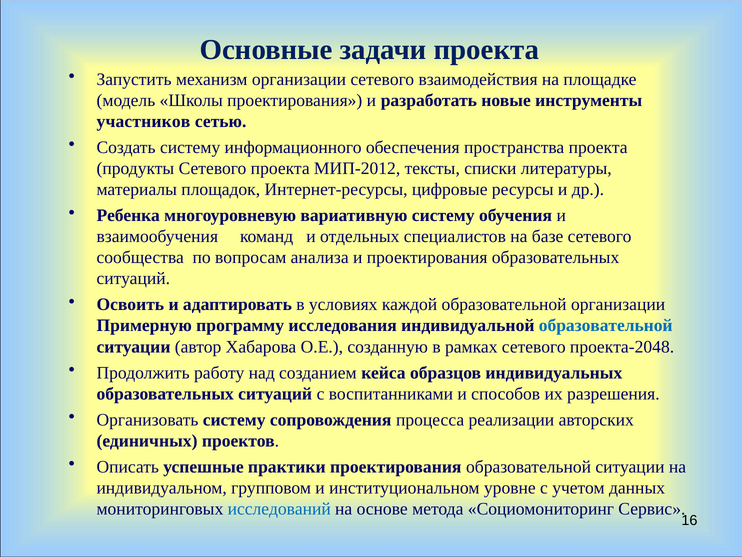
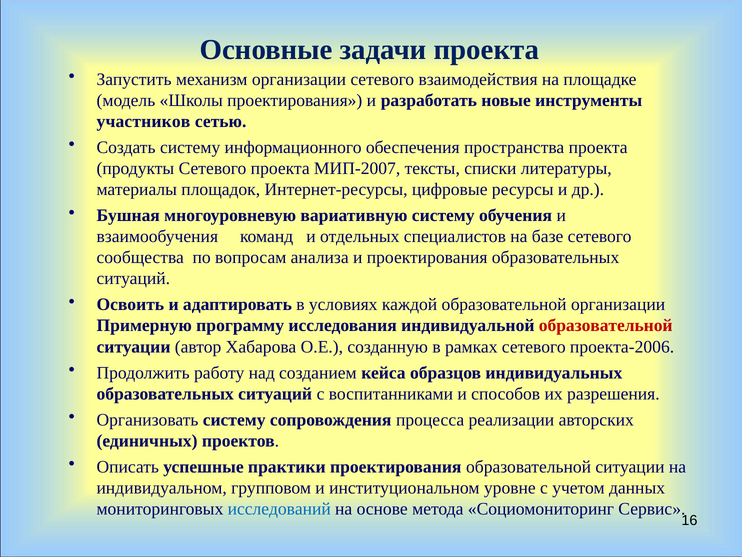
МИП-2012: МИП-2012 -> МИП-2007 (357, 168)
Ребенка: Ребенка -> Бушная (128, 215)
образовательной colour: blue -> red (606, 325)
проекта-2048: проекта-2048 -> проекта-2006 (622, 346)
